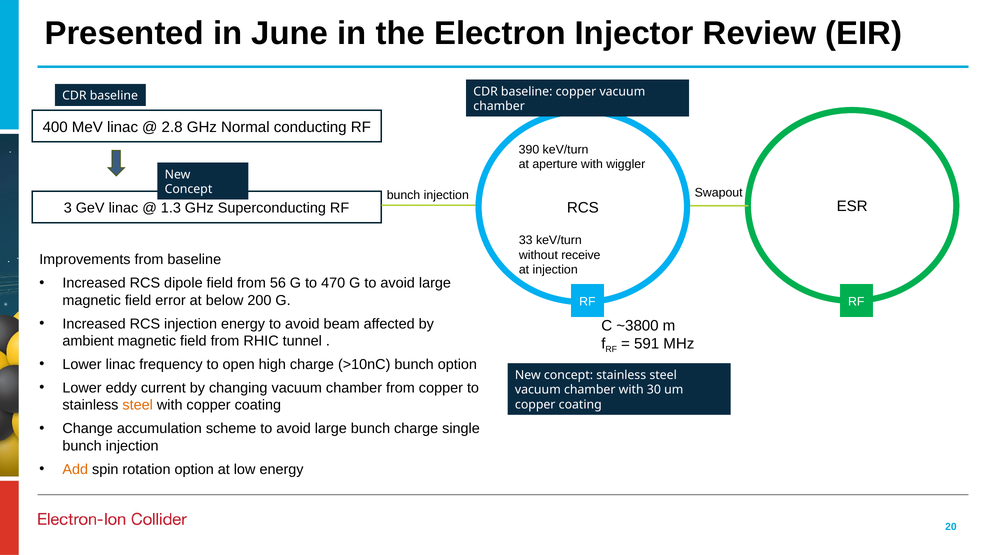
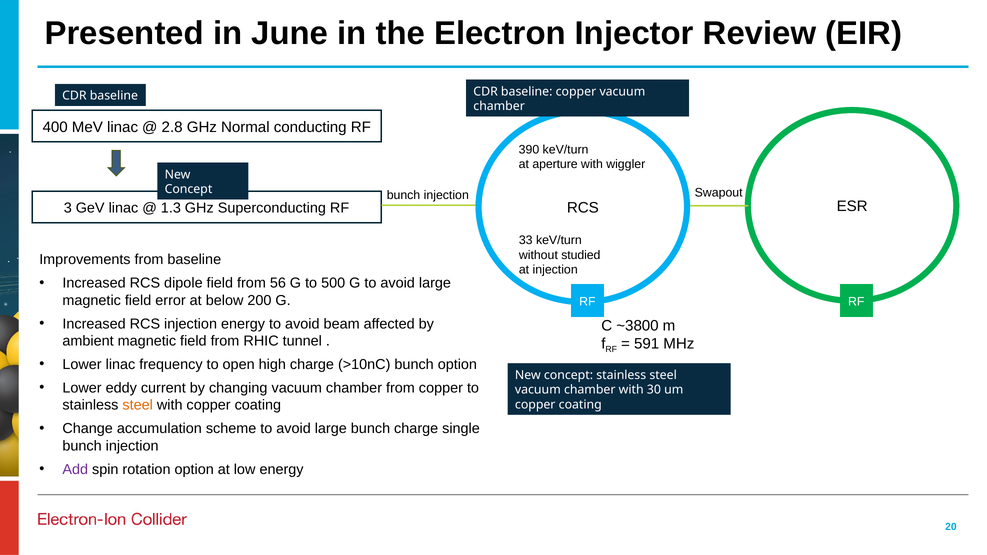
receive: receive -> studied (581, 255)
470: 470 -> 500 (333, 283)
Add colour: orange -> purple (75, 470)
